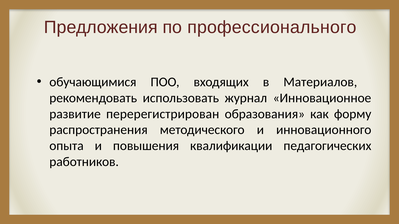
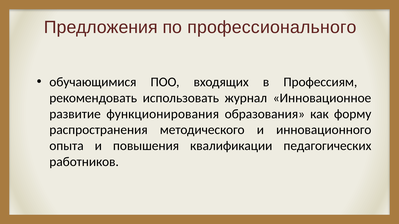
Материалов: Материалов -> Профессиям (320, 82)
перерегистрирован: перерегистрирован -> функционирования (163, 114)
